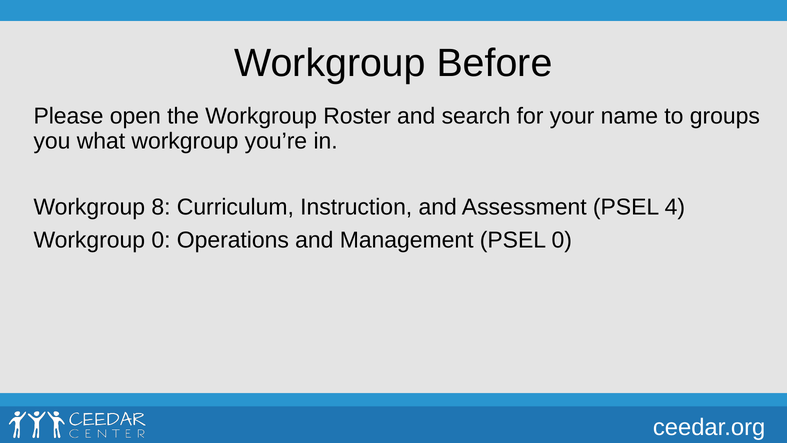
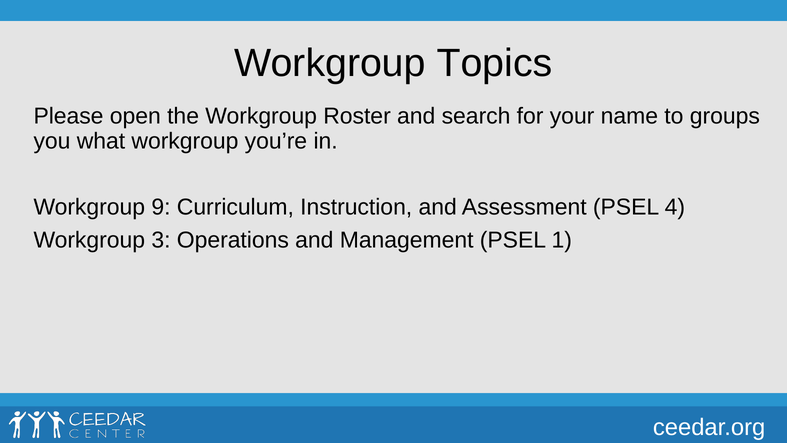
Before: Before -> Topics (495, 63)
8: 8 -> 9 (161, 207)
Workgroup 0: 0 -> 3 (161, 240)
PSEL 0: 0 -> 1 (562, 240)
